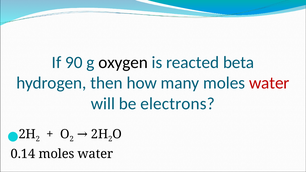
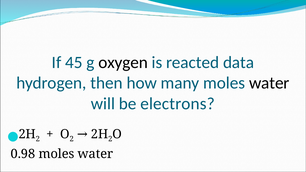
90: 90 -> 45 (74, 62)
beta: beta -> data (239, 62)
water colour: red -> black (269, 83)
0.14: 0.14 -> 0.98 (23, 154)
